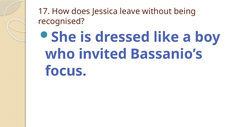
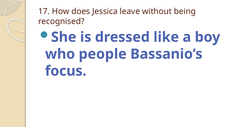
invited: invited -> people (103, 54)
